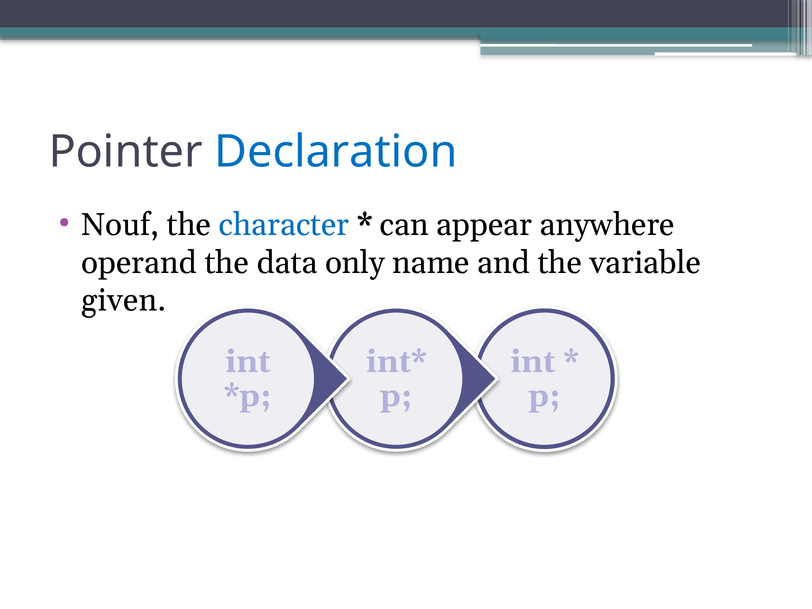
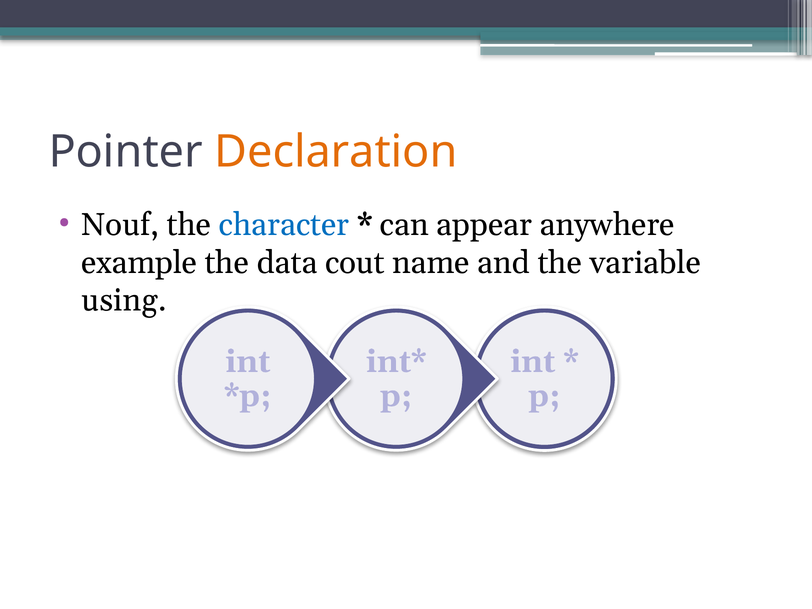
Declaration colour: blue -> orange (336, 152)
operand: operand -> example (139, 263)
only: only -> cout (355, 263)
given: given -> using (124, 300)
